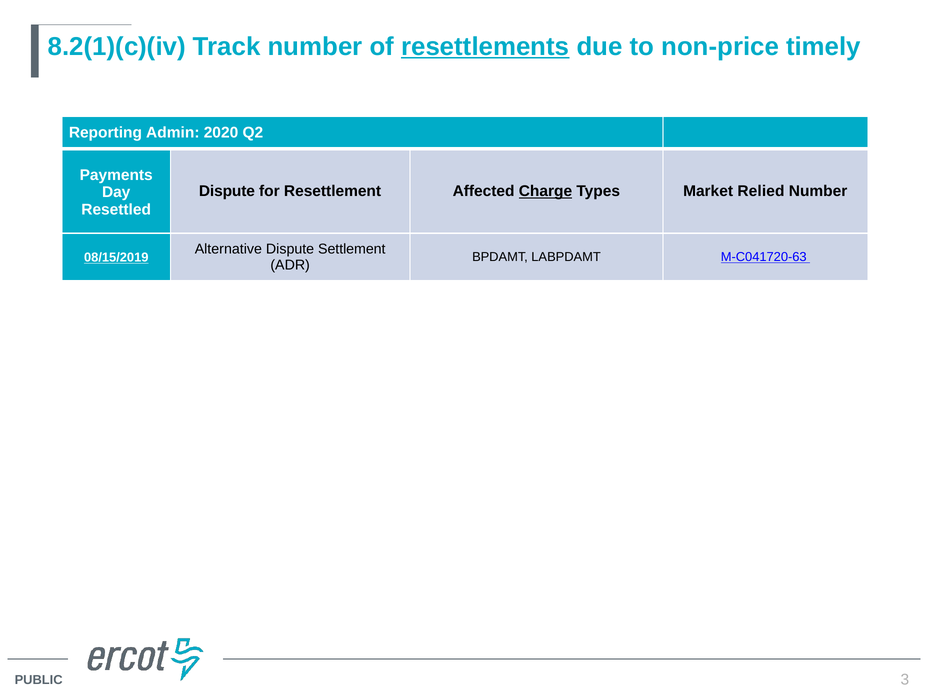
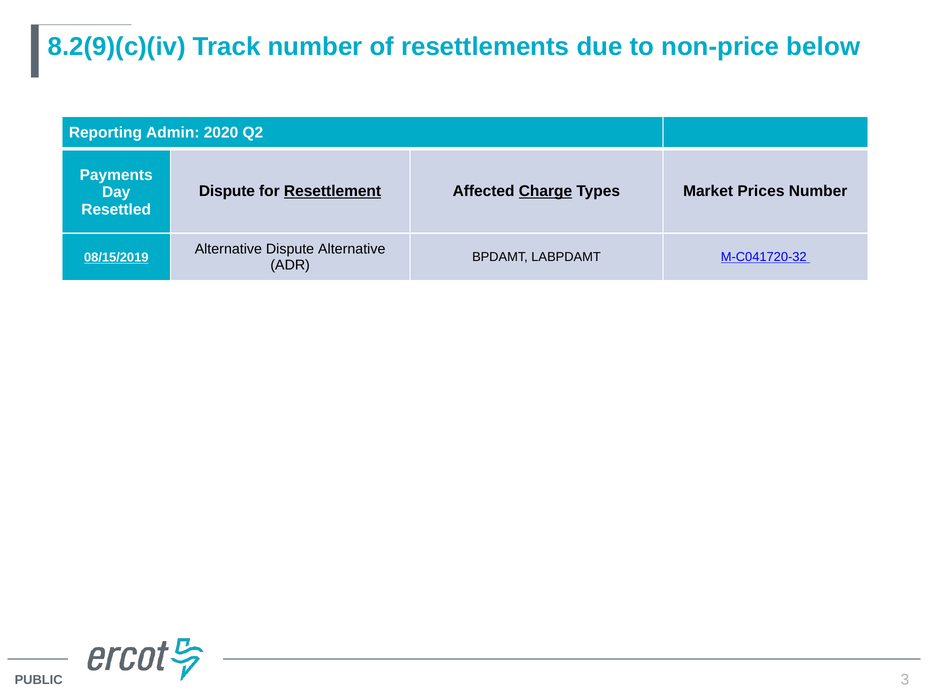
8.2(1)(c)(iv: 8.2(1)(c)(iv -> 8.2(9)(c)(iv (117, 47)
resettlements underline: present -> none (485, 47)
timely: timely -> below (823, 47)
Resettlement underline: none -> present (333, 191)
Relied: Relied -> Prices (761, 191)
Dispute Settlement: Settlement -> Alternative (352, 249)
M-C041720-63: M-C041720-63 -> M-C041720-32 (764, 257)
